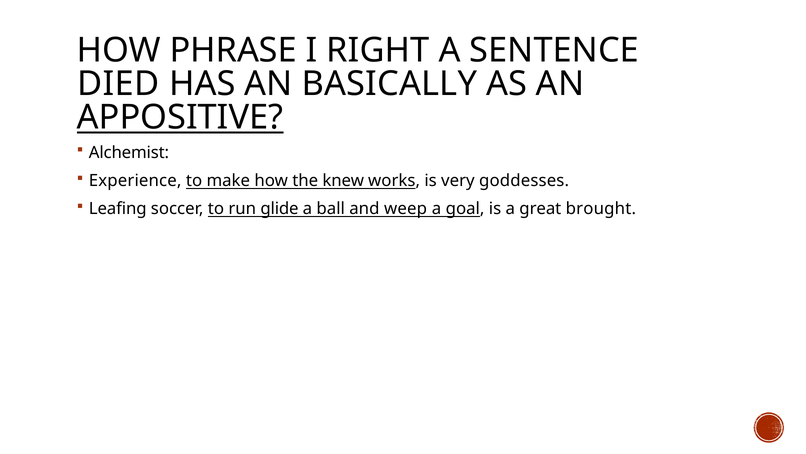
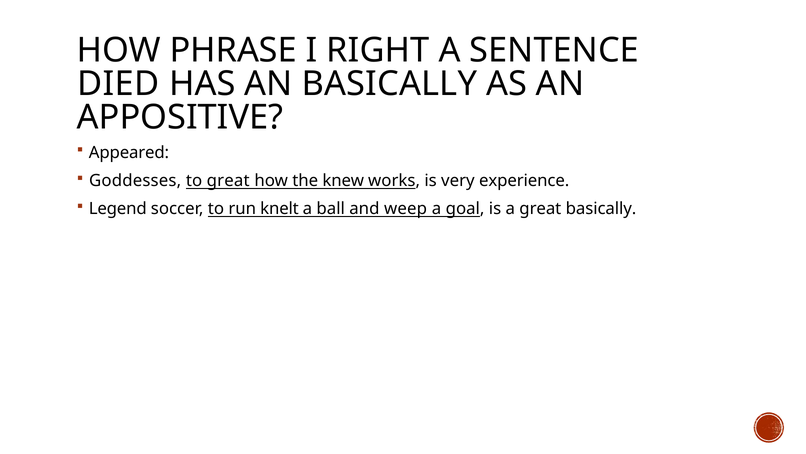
APPOSITIVE underline: present -> none (180, 117)
Alchemist: Alchemist -> Appeared (129, 152)
Experience: Experience -> Goddesses (135, 180)
to make: make -> great (228, 180)
goddesses: goddesses -> experience (524, 180)
Leafing: Leafing -> Legend (118, 209)
glide: glide -> knelt (280, 209)
great brought: brought -> basically (601, 209)
